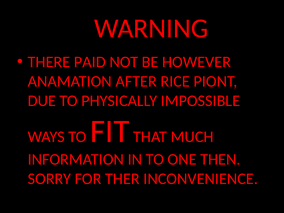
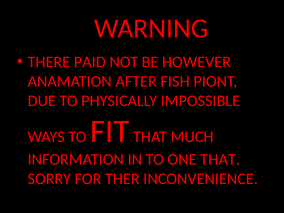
RICE: RICE -> FISH (175, 81)
ONE THEN: THEN -> THAT (220, 159)
